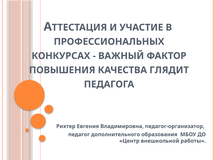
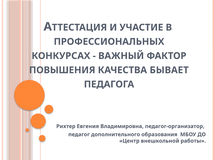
ГЛЯДИТ: ГЛЯДИТ -> БЫВАЕТ (169, 70)
